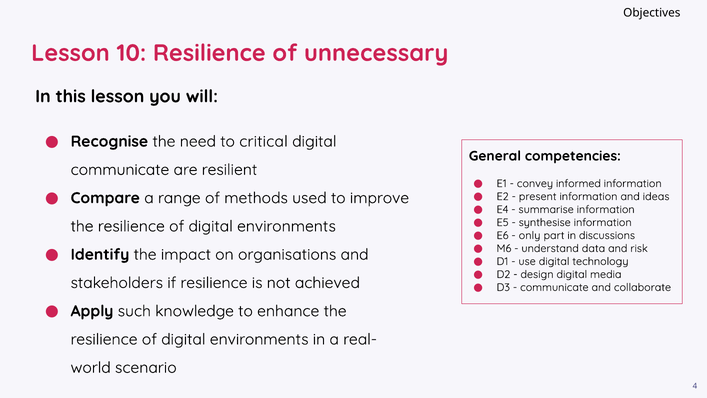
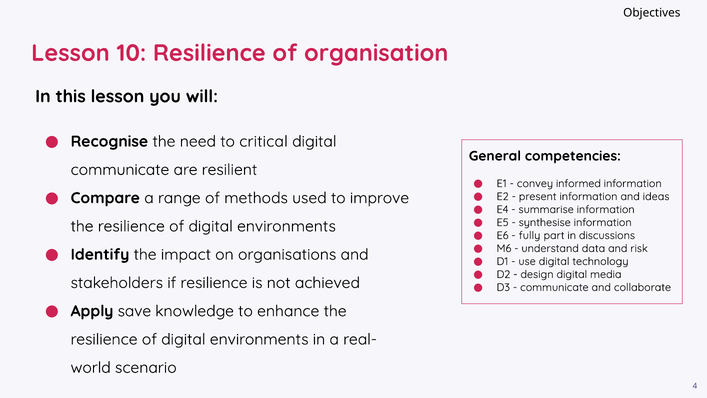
unnecessary: unnecessary -> organisation (376, 53)
only: only -> fully (530, 235)
such: such -> save (134, 311)
